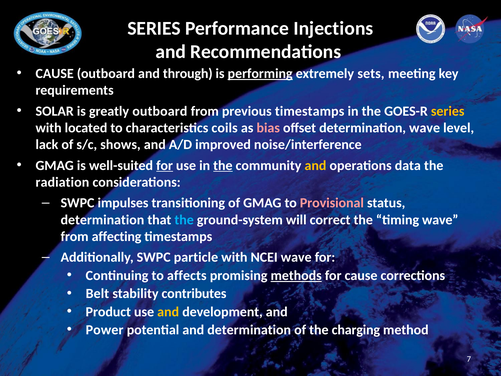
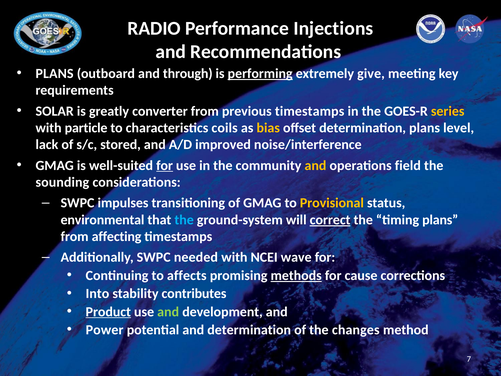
SERIES: SERIES -> RADIO (154, 28)
CAUSE: CAUSE -> PLANS (55, 73)
sets: sets -> give (371, 73)
greatly outboard: outboard -> converter (160, 111)
located: located -> particle (86, 128)
bias colour: pink -> yellow (268, 128)
determination wave: wave -> plans (425, 128)
shows: shows -> stored (121, 144)
the underline: present -> none (223, 165)
data: data -> field (408, 165)
radiation: radiation -> sounding (62, 182)
Provisional colour: pink -> yellow (332, 203)
determination: determination -> environmental (102, 220)
correct underline: none -> present (330, 220)
timing wave: wave -> plans (440, 220)
particle: particle -> needed (196, 257)
Belt: Belt -> Into (97, 293)
Product underline: none -> present (108, 312)
and colour: yellow -> light green (168, 312)
charging: charging -> changes (356, 330)
